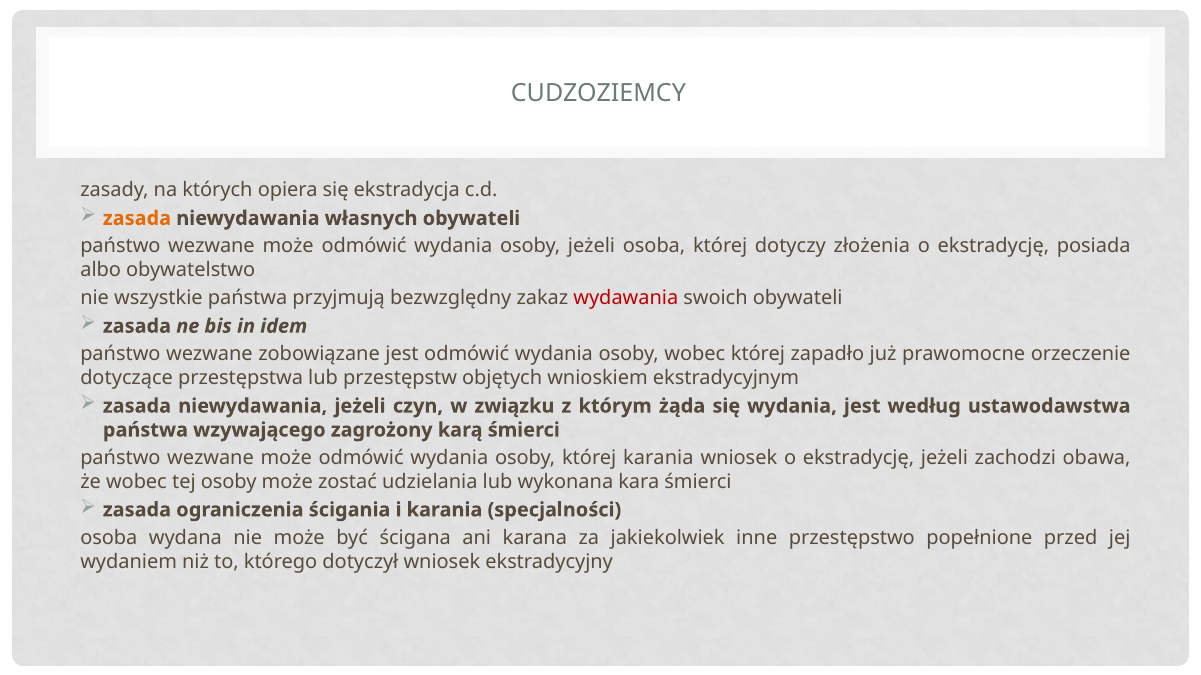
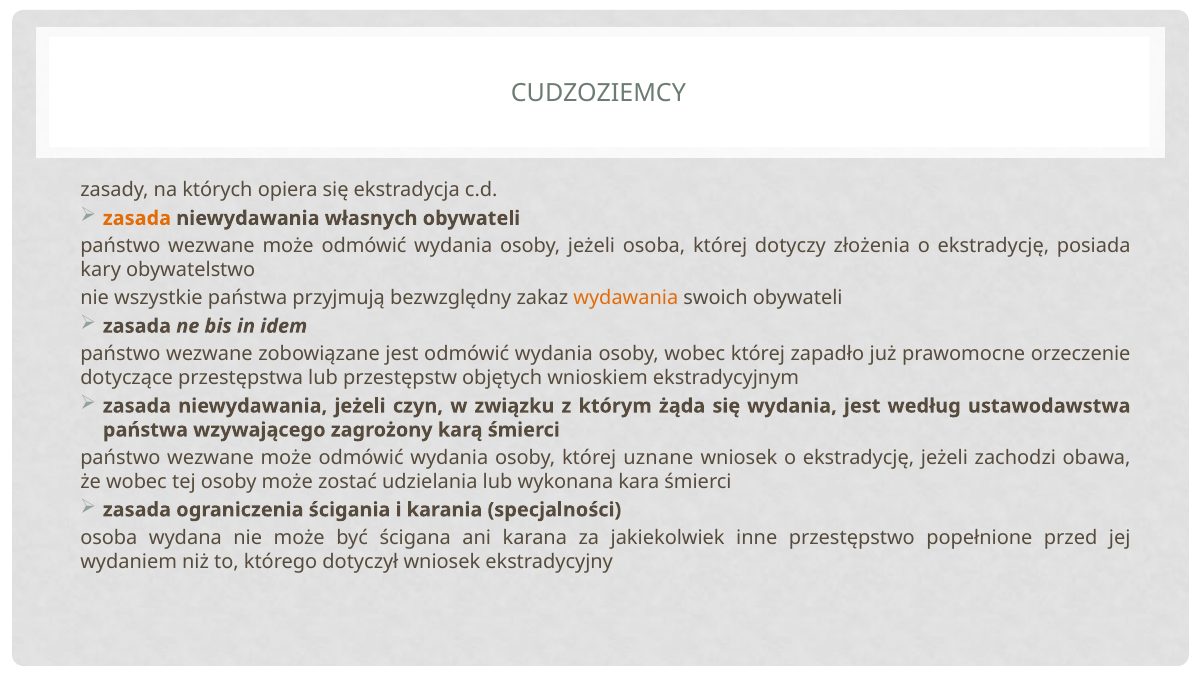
albo: albo -> kary (101, 270)
wydawania colour: red -> orange (626, 298)
której karania: karania -> uznane (658, 458)
